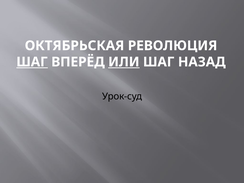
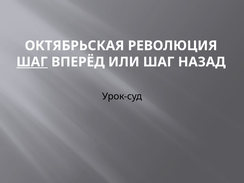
ИЛИ underline: present -> none (124, 62)
